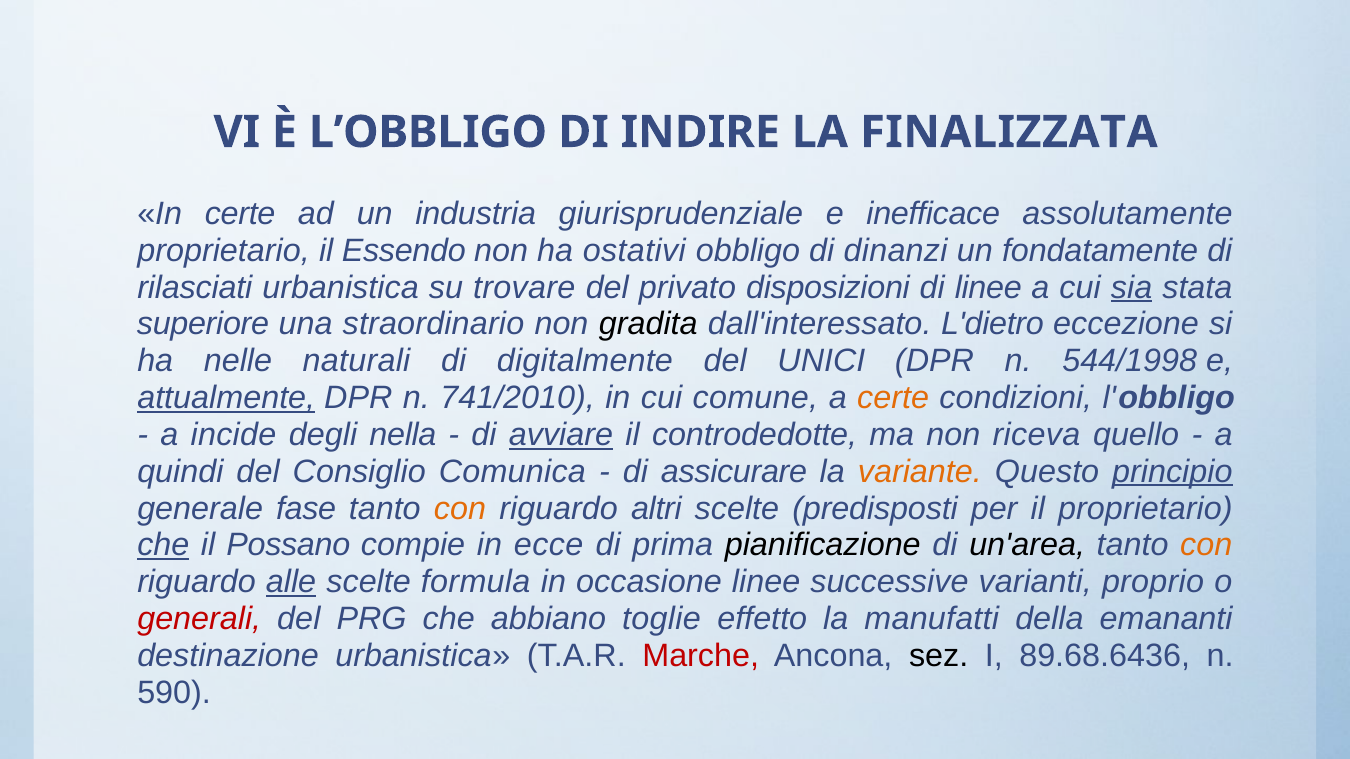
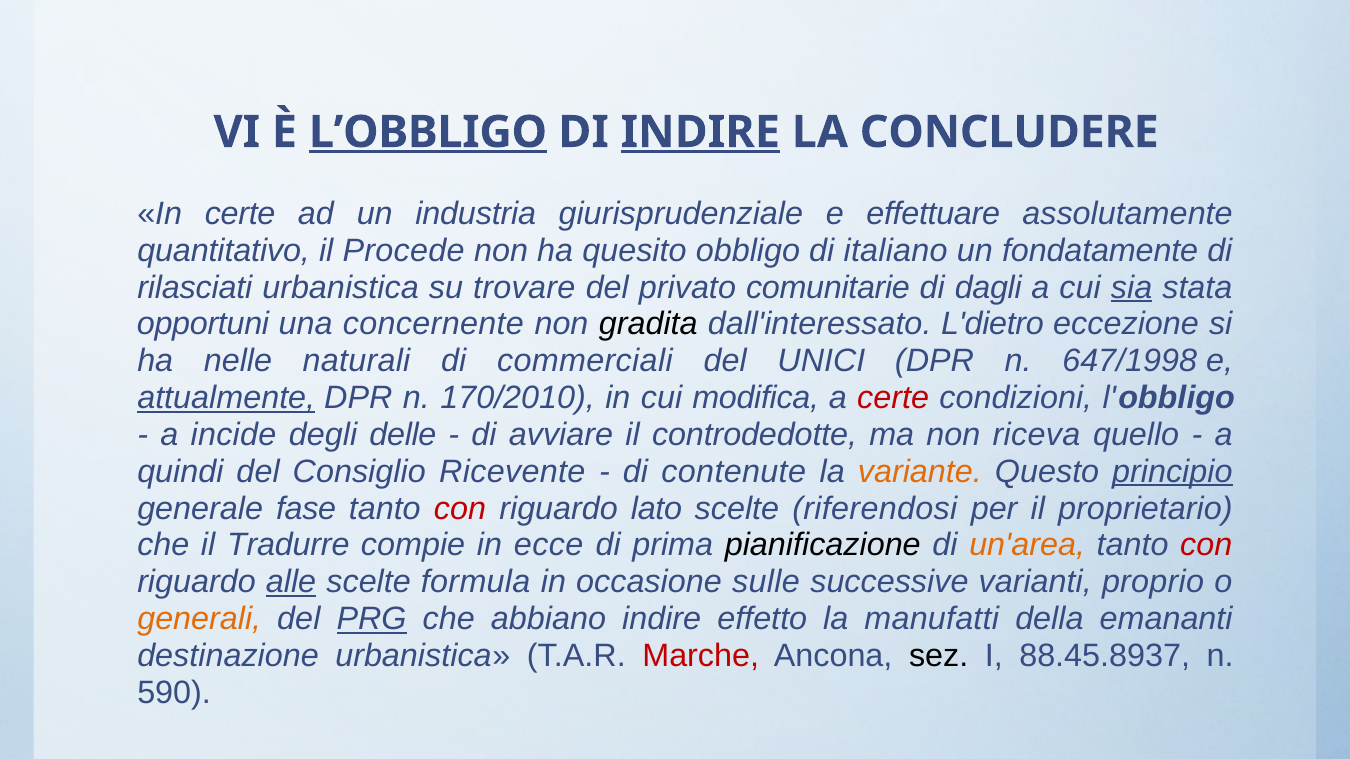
L’OBBLIGO underline: none -> present (428, 132)
INDIRE underline: none -> present (700, 132)
FINALIZZATA: FINALIZZATA -> CONCLUDERE (1009, 132)
inefficace: inefficace -> effettuare (933, 214)
proprietario: proprietario -> quantitativo (224, 251)
Essendo: Essendo -> Procede (404, 251)
ostativi: ostativi -> quesito (634, 251)
dinanzi: dinanzi -> italiano (896, 251)
disposizioni: disposizioni -> comunitarie (828, 288)
di linee: linee -> dagli (988, 288)
superiore: superiore -> opportuni (203, 325)
straordinario: straordinario -> concernente (433, 325)
digitalmente: digitalmente -> commerciali (585, 361)
544/1998: 544/1998 -> 647/1998 (1130, 361)
741/2010: 741/2010 -> 170/2010 (518, 398)
comune: comune -> modifica (756, 398)
certe colour: orange -> red (893, 398)
nella: nella -> delle (403, 435)
avviare underline: present -> none (561, 435)
Comunica: Comunica -> Ricevente (512, 472)
assicurare: assicurare -> contenute (734, 472)
con colour: orange -> red (460, 509)
altri: altri -> lato (656, 509)
predisposti: predisposti -> riferendosi (875, 509)
che underline: present -> none (163, 546)
Possano: Possano -> Tradurre (288, 546)
un'area colour: black -> orange (1027, 546)
con colour: orange -> red (1206, 546)
occasione linee: linee -> sulle (766, 582)
generali colour: red -> orange (199, 619)
PRG underline: none -> present (372, 619)
abbiano toglie: toglie -> indire (662, 619)
89.68.6436: 89.68.6436 -> 88.45.8937 (1105, 656)
